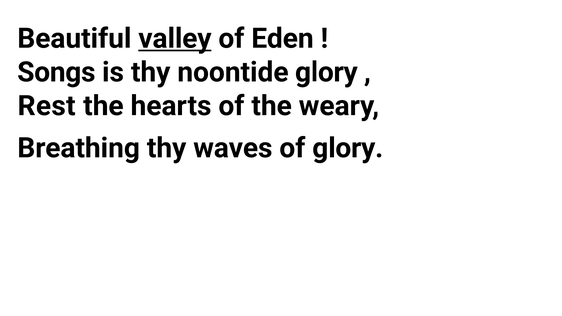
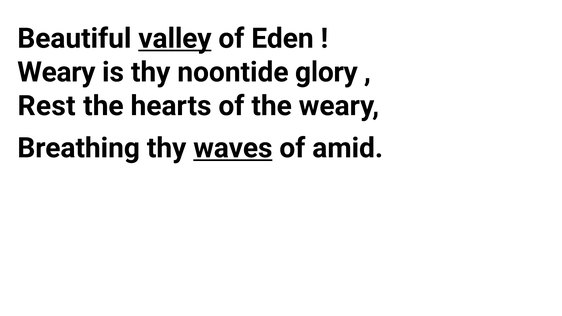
Songs: Songs -> Weary (56, 72)
waves underline: none -> present (233, 148)
of glory: glory -> amid (348, 148)
